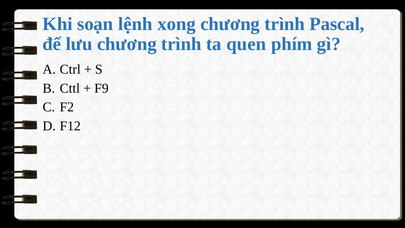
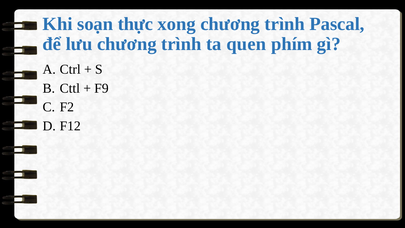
lệnh: lệnh -> thực (135, 24)
